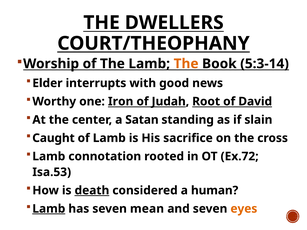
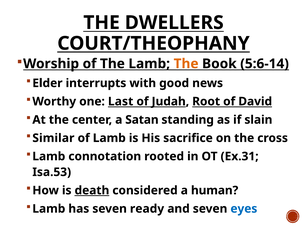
5:3-14: 5:3-14 -> 5:6-14 (265, 64)
Iron: Iron -> Last (121, 102)
Caught: Caught -> Similar (53, 138)
Ex.72: Ex.72 -> Ex.31 (240, 157)
Lamb underline: present -> none (49, 209)
mean: mean -> ready (147, 209)
eyes colour: orange -> blue (244, 209)
